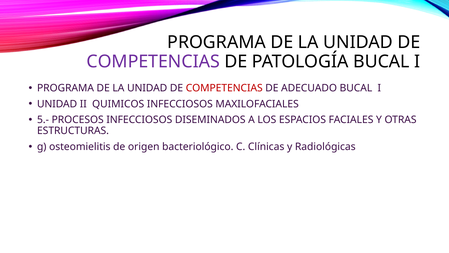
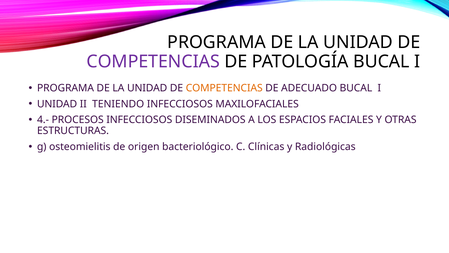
COMPETENCIAS colour: red -> orange (224, 88)
QUIMICOS: QUIMICOS -> TENIENDO (118, 104)
5.-: 5.- -> 4.- (43, 120)
